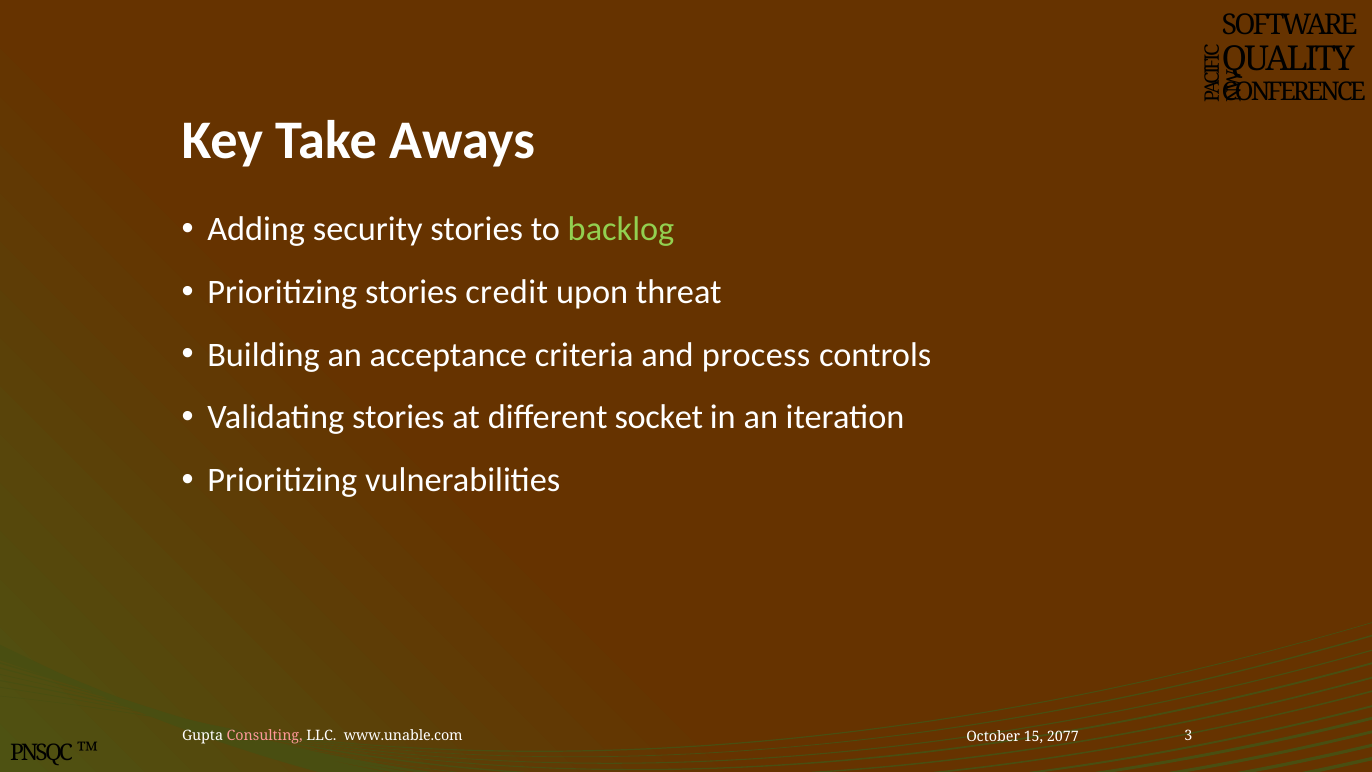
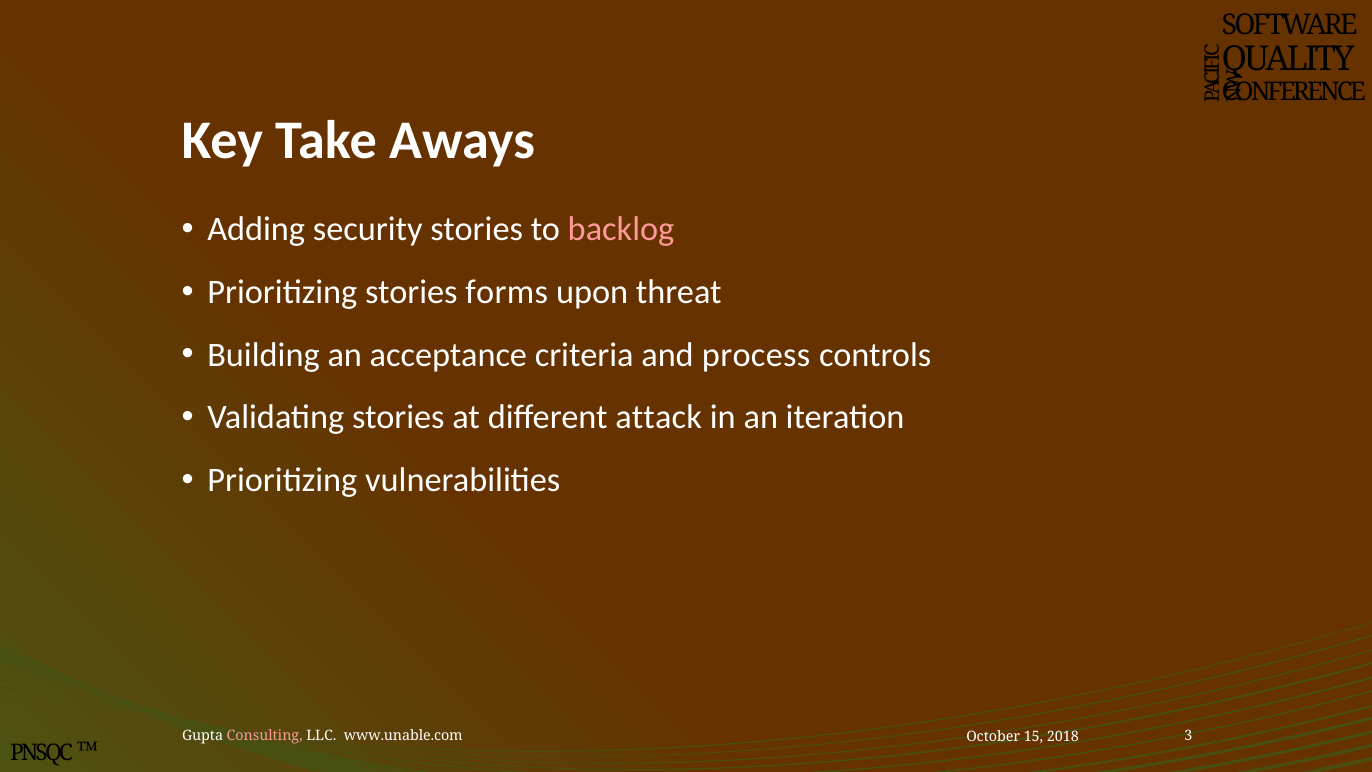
backlog colour: light green -> pink (621, 229)
credit: credit -> forms (507, 292)
socket: socket -> attack (659, 418)
2077: 2077 -> 2018 (1063, 737)
